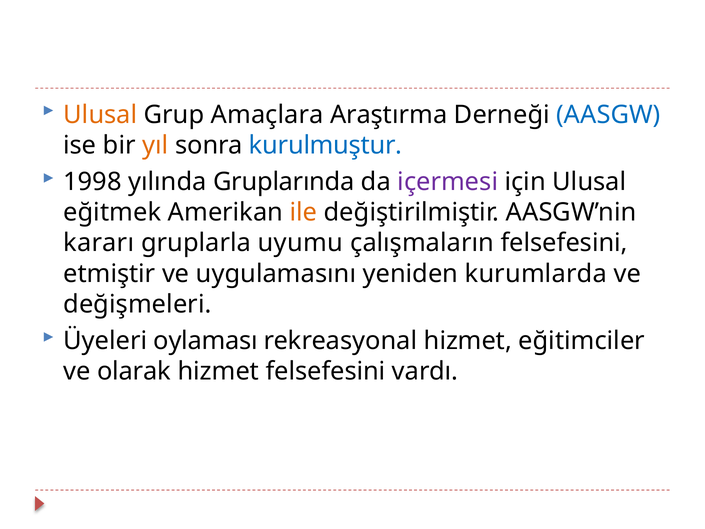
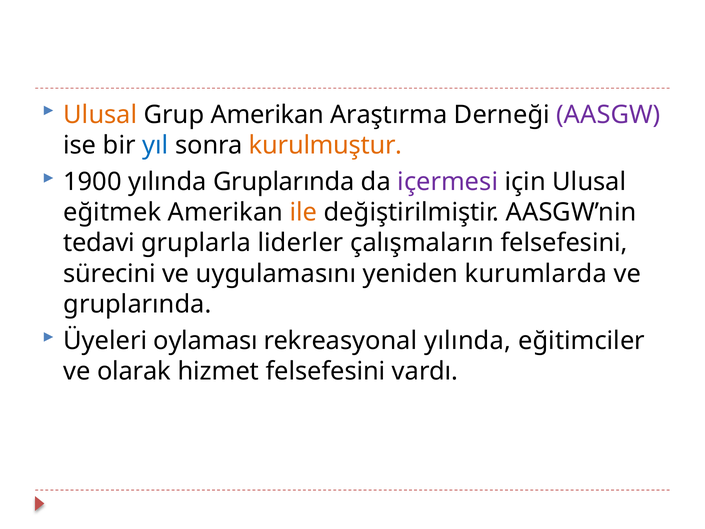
Grup Amaçlara: Amaçlara -> Amerikan (267, 115)
AASGW colour: blue -> purple (608, 115)
yıl colour: orange -> blue (155, 145)
kurulmuştur colour: blue -> orange (326, 145)
1998: 1998 -> 1900 (92, 182)
kararı: kararı -> tedavi (99, 243)
uyumu: uyumu -> liderler (301, 243)
etmiştir: etmiştir -> sürecini (109, 274)
değişmeleri: değişmeleri -> gruplarında (137, 304)
rekreasyonal hizmet: hizmet -> yılında (468, 341)
